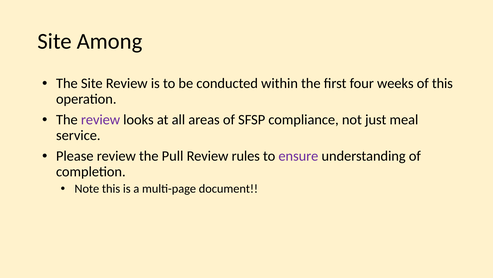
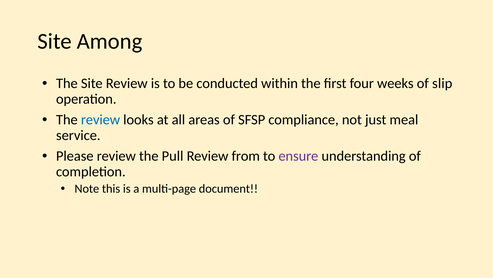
of this: this -> slip (442, 83)
review colour: purple -> blue (101, 120)
rules: rules -> from (246, 156)
